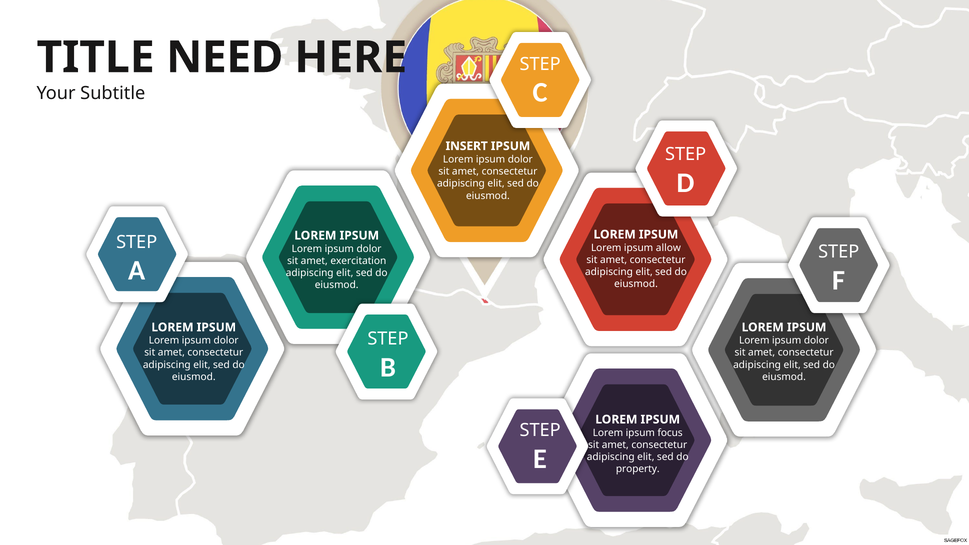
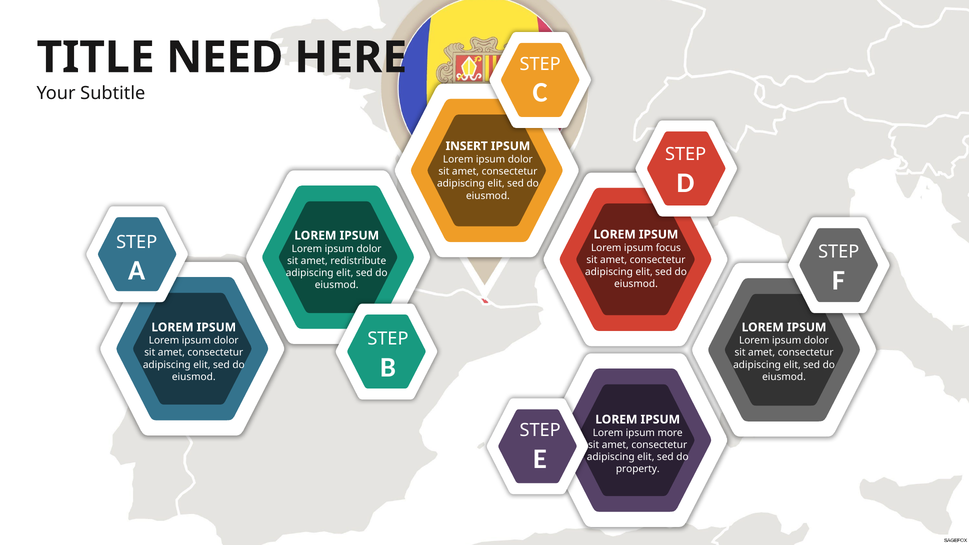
allow: allow -> focus (668, 248)
exercitation: exercitation -> redistribute (358, 261)
focus: focus -> more (670, 433)
